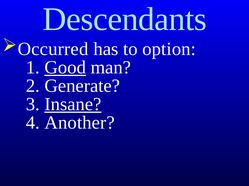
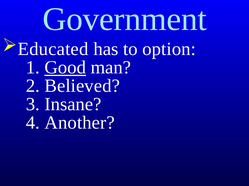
Descendants: Descendants -> Government (125, 19)
Occurred: Occurred -> Educated (53, 49)
Generate: Generate -> Believed (82, 86)
Insane underline: present -> none (73, 105)
